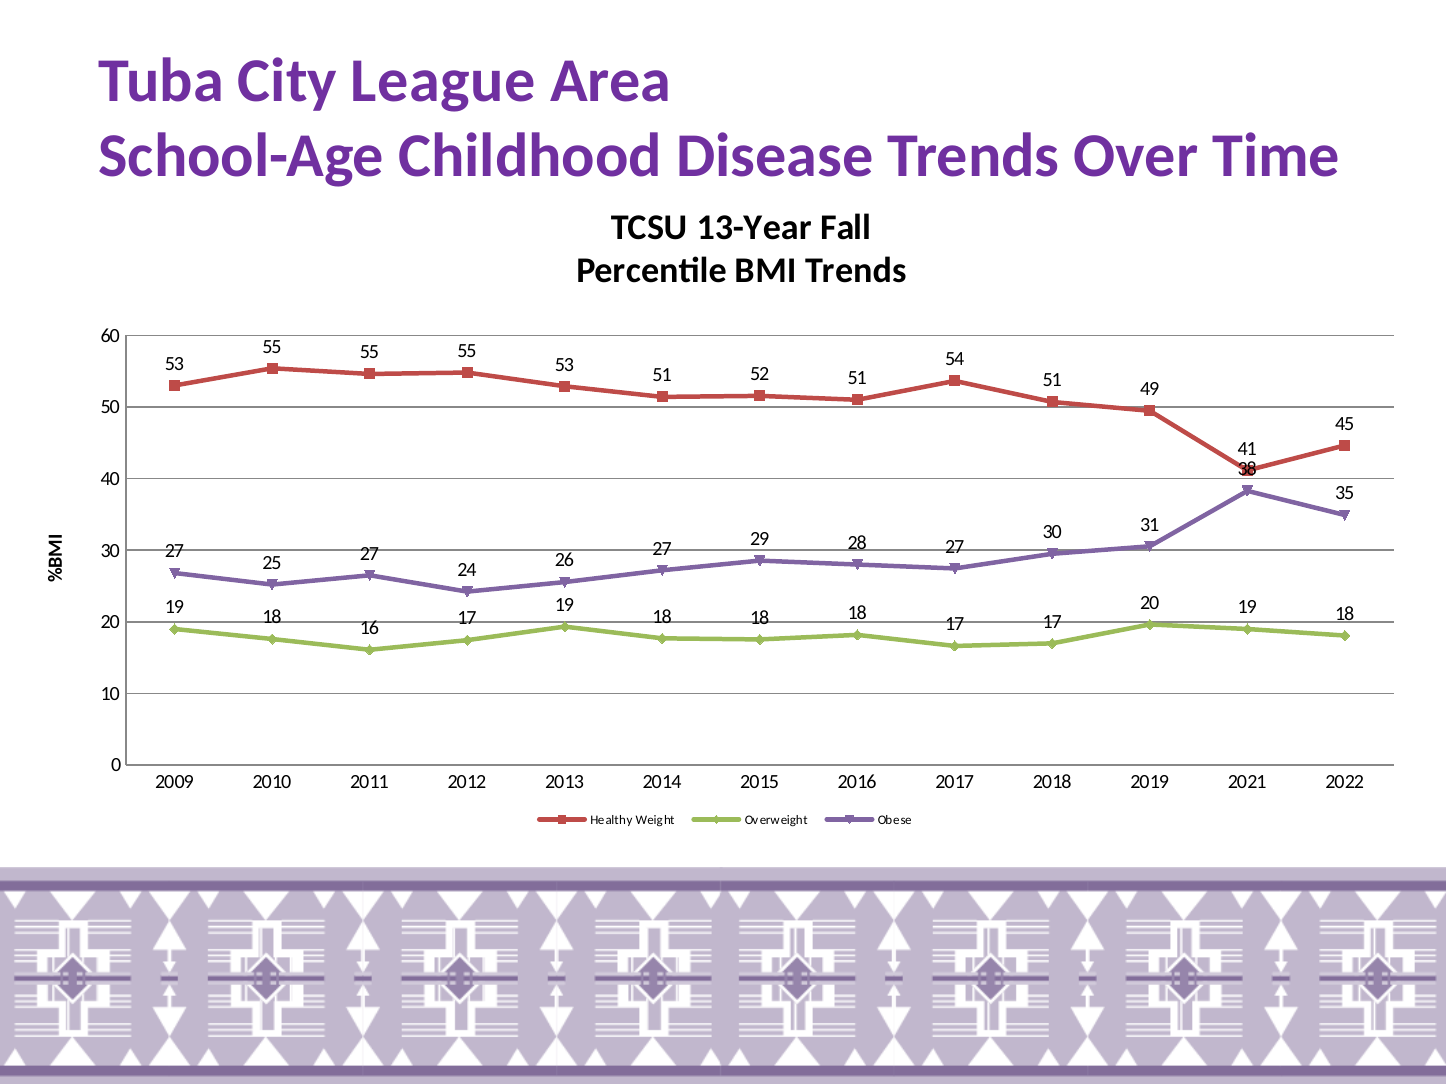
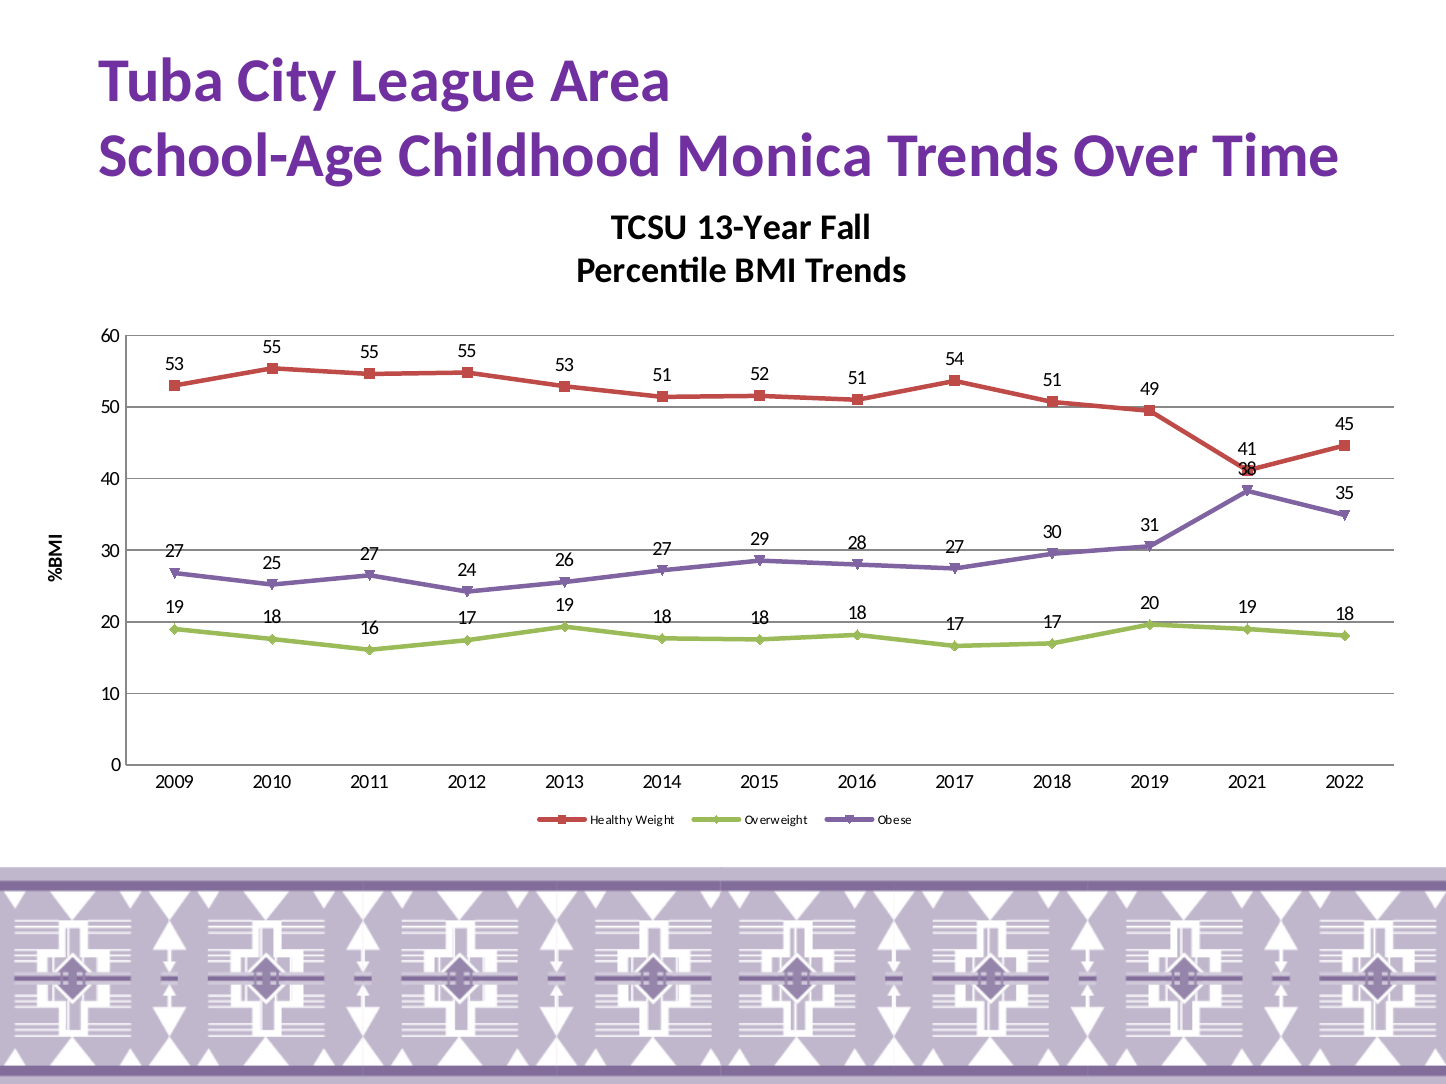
Disease: Disease -> Monica (775, 156)
